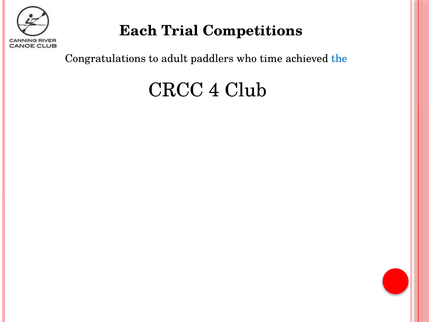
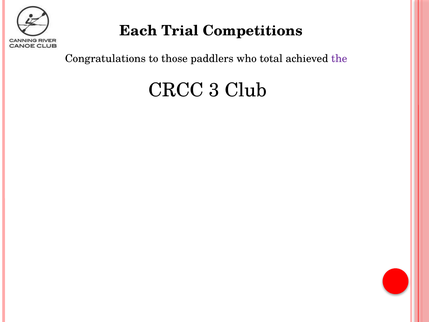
adult: adult -> those (174, 59)
time: time -> total (271, 59)
the colour: blue -> purple (339, 59)
4: 4 -> 3 (214, 90)
